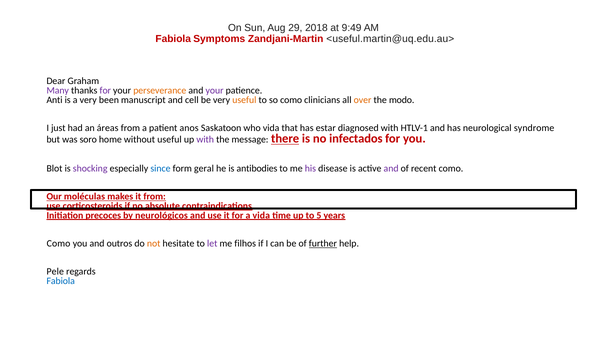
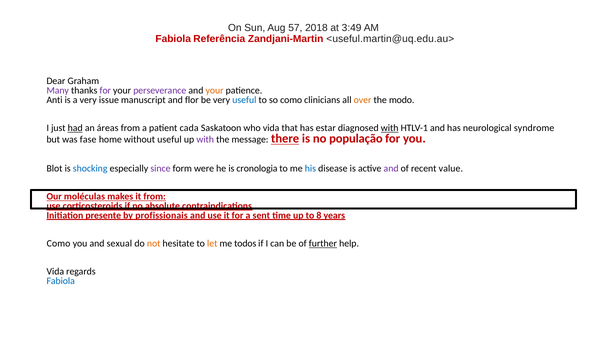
29: 29 -> 57 (295, 28)
9:49: 9:49 -> 3:49 (352, 28)
Symptoms: Symptoms -> Referência (219, 39)
perseverance colour: orange -> purple (160, 91)
your colour: purple -> orange (215, 91)
been: been -> issue (109, 100)
cell: cell -> flor (192, 100)
useful colour: orange -> blue (244, 100)
had underline: none -> present (75, 128)
anos: anos -> cada (189, 128)
with underline: none -> present (390, 128)
soro: soro -> fase (88, 140)
infectados: infectados -> população (356, 139)
shocking colour: purple -> blue (90, 168)
since colour: blue -> purple (160, 168)
geral: geral -> were (204, 168)
antibodies: antibodies -> cronologia (257, 168)
his colour: purple -> blue (310, 168)
recent como: como -> value (451, 168)
precoces: precoces -> presente (103, 215)
neurológicos: neurológicos -> profissionais (162, 215)
a vida: vida -> sent (261, 215)
5: 5 -> 8 (319, 215)
outros: outros -> sexual (119, 244)
let colour: purple -> orange (212, 244)
filhos: filhos -> todos (245, 244)
Pele: Pele -> Vida (55, 272)
